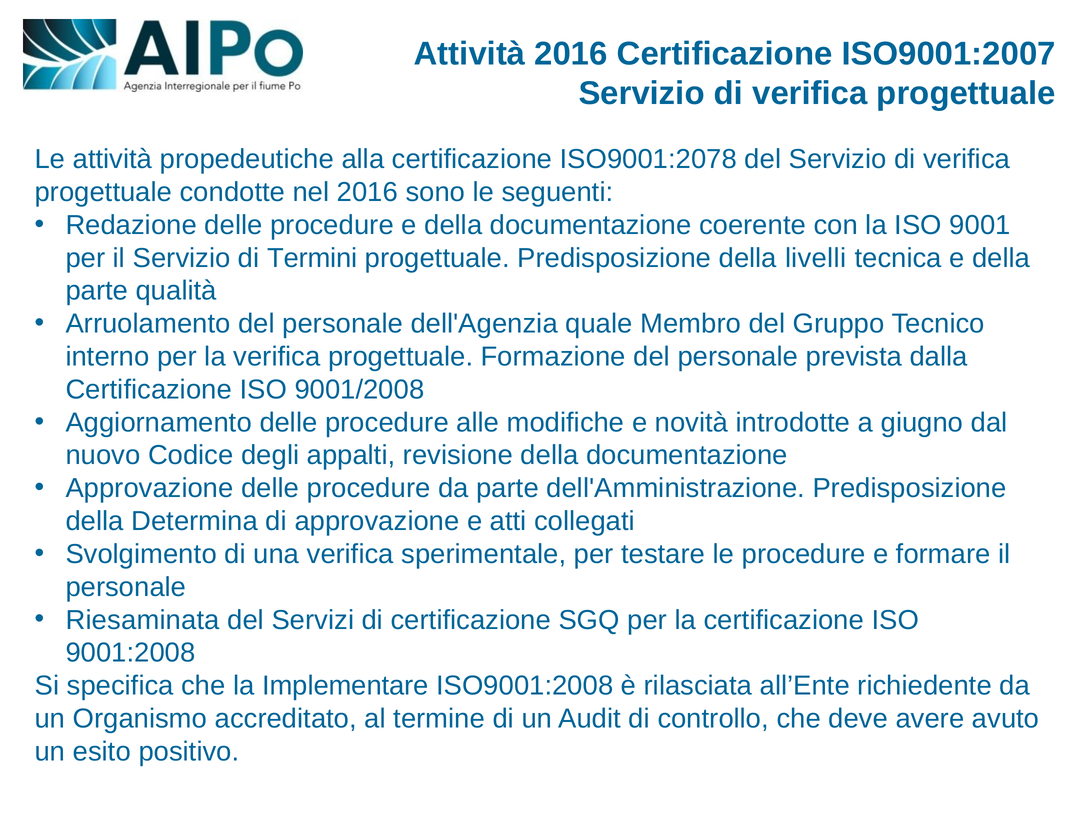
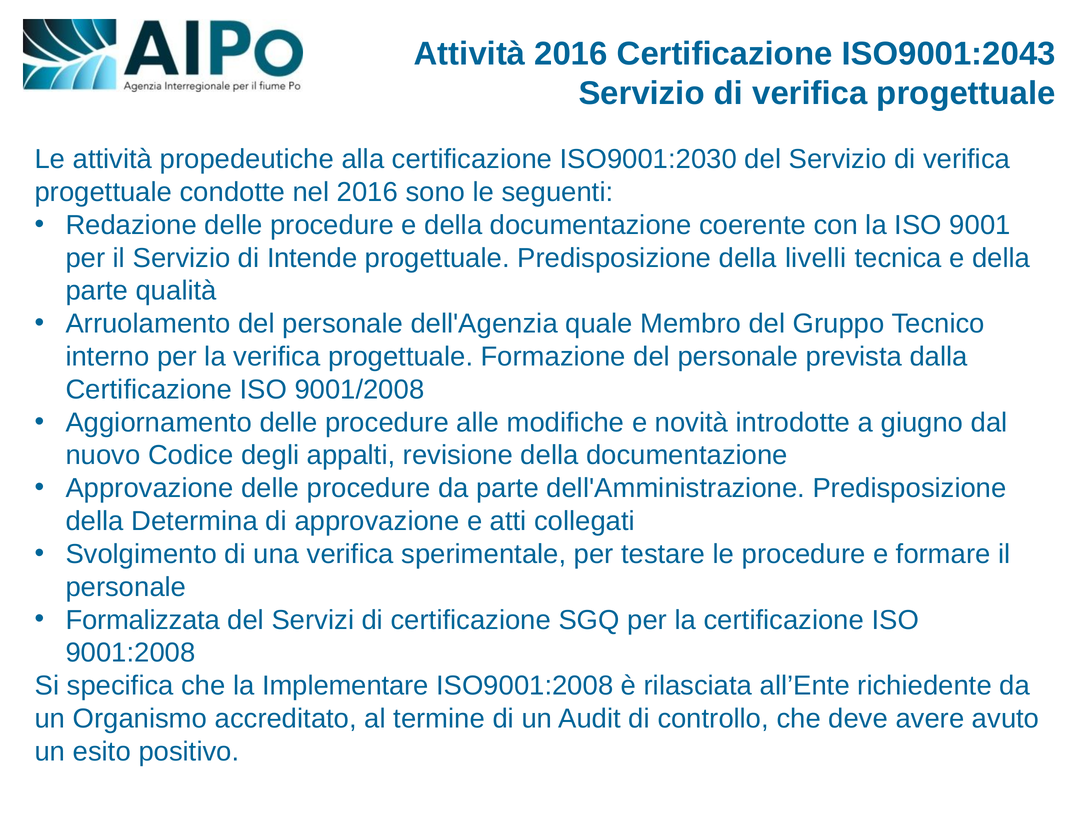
ISO9001:2007: ISO9001:2007 -> ISO9001:2043 (949, 54)
ISO9001:2078: ISO9001:2078 -> ISO9001:2030 (648, 159)
Termini: Termini -> Intende (312, 258)
Riesaminata: Riesaminata -> Formalizzata (143, 620)
